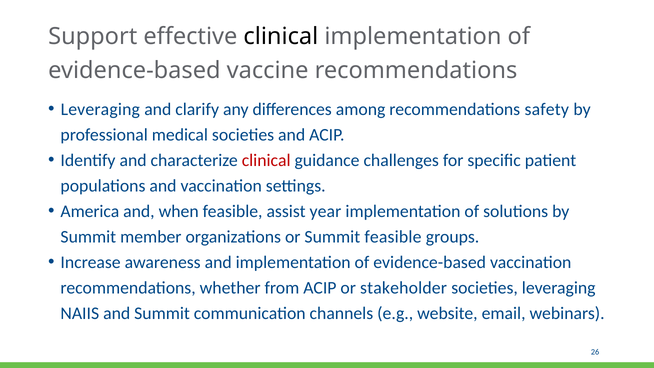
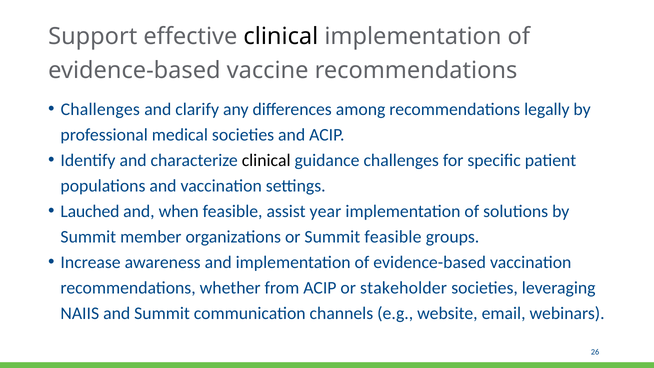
Leveraging: Leveraging -> Challenges (100, 110)
safety: safety -> legally (547, 110)
clinical colour: red -> black (266, 161)
America: America -> Lauched (90, 212)
